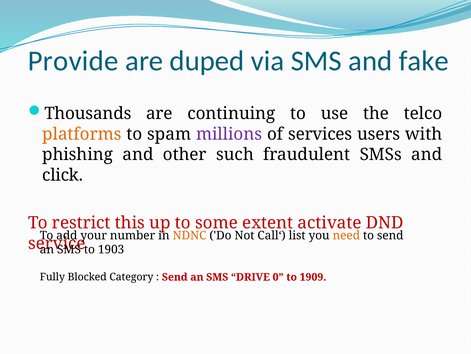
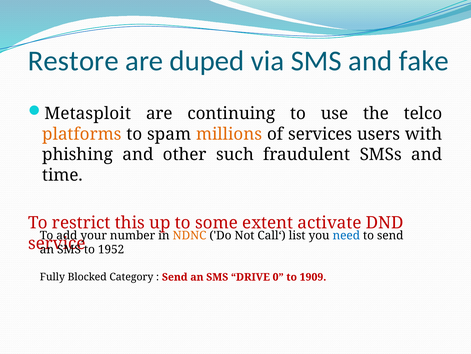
Provide: Provide -> Restore (73, 61)
Thousands: Thousands -> Metasploit (88, 113)
millions colour: purple -> orange (229, 134)
click: click -> time (63, 175)
need colour: orange -> blue (346, 235)
1903: 1903 -> 1952 (111, 249)
